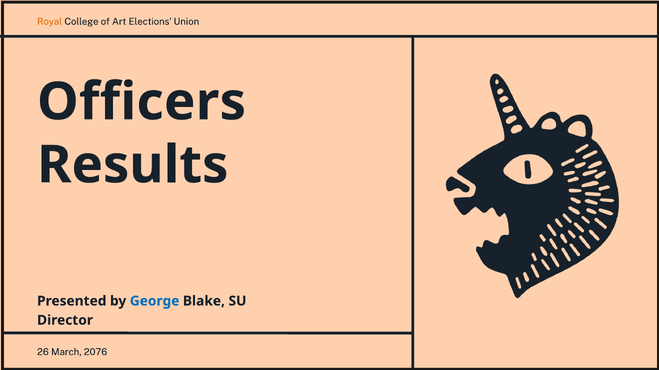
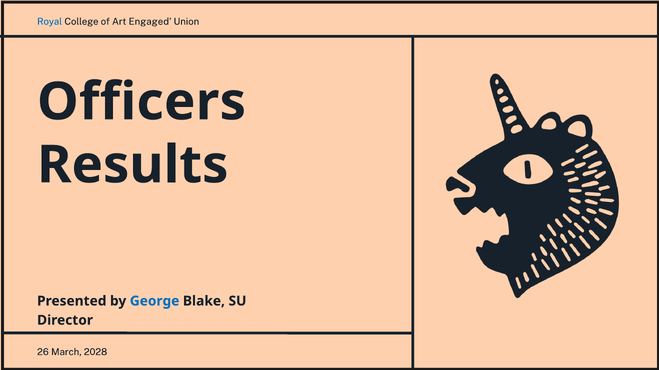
Royal colour: orange -> blue (50, 22)
Elections: Elections -> Engaged (150, 22)
2076: 2076 -> 2028 (96, 353)
